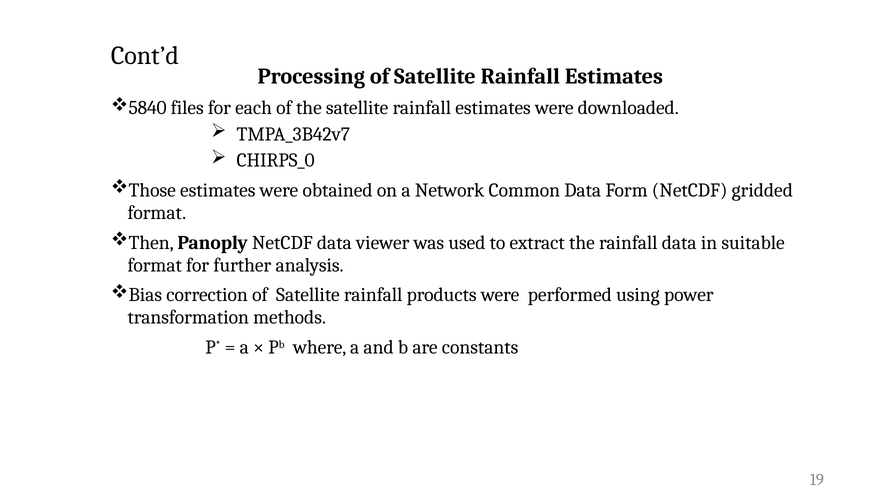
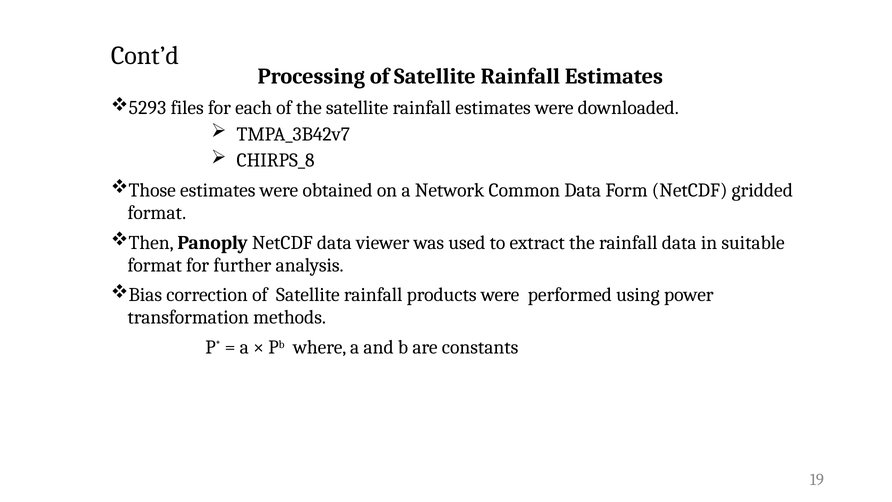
5840: 5840 -> 5293 (147, 108)
CHIRPS_0: CHIRPS_0 -> CHIRPS_8 (276, 160)
